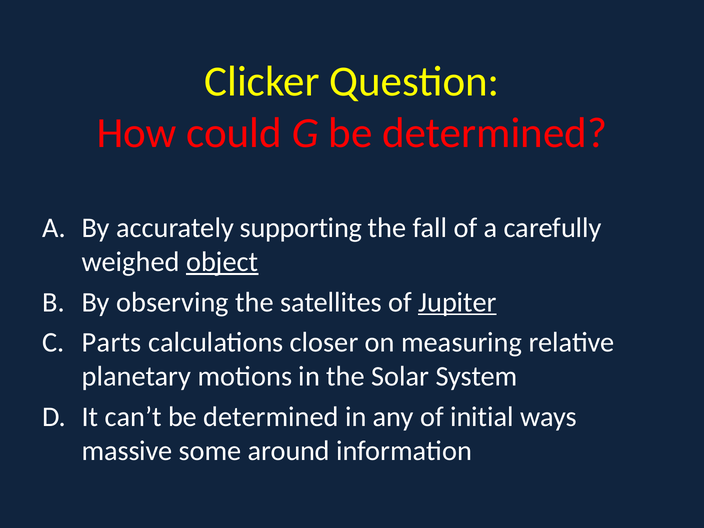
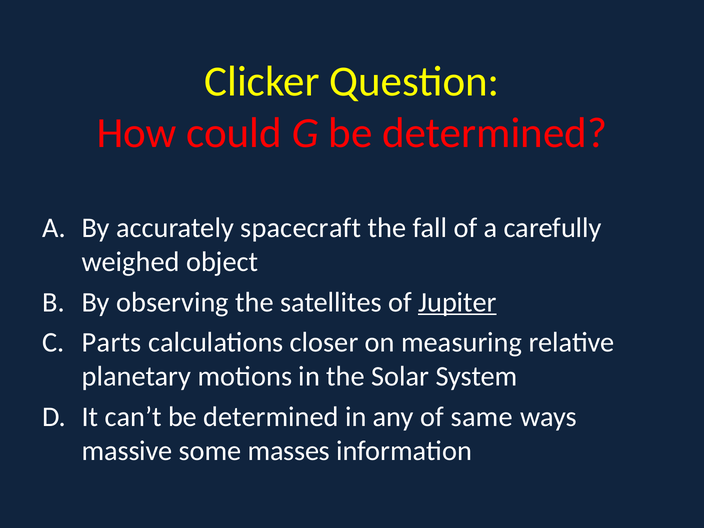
supporting: supporting -> spacecraft (301, 228)
object underline: present -> none (222, 262)
initial: initial -> same (482, 417)
around: around -> masses (289, 451)
